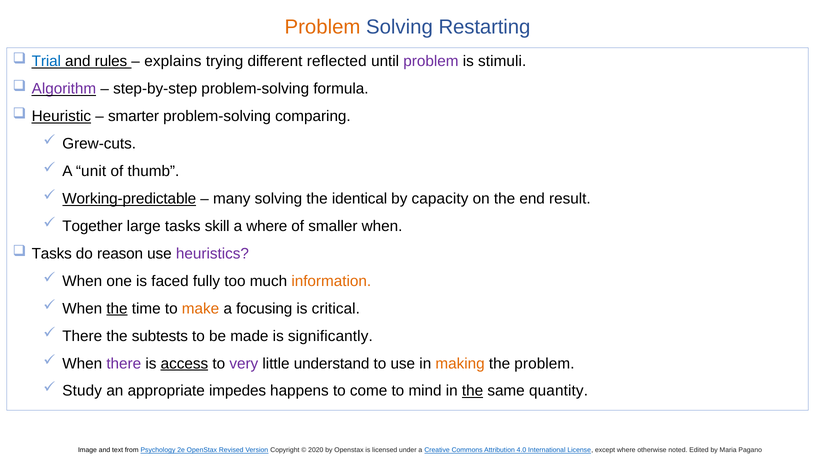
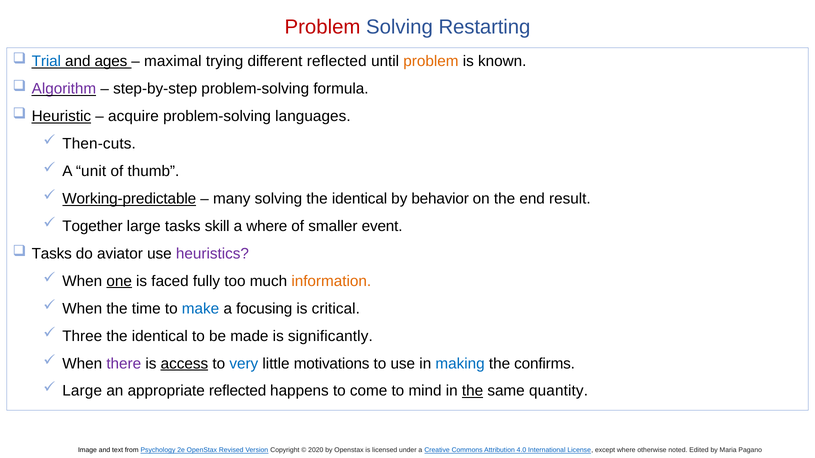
Problem colour: orange -> red (323, 27)
rules: rules -> ages (111, 61)
explains: explains -> maximal (173, 61)
problem colour: purple -> orange (431, 61)
stimuli: stimuli -> known (502, 61)
smarter: smarter -> acquire (133, 116)
comparing: comparing -> languages (313, 116)
Grew-cuts: Grew-cuts -> Then-cuts (99, 144)
capacity: capacity -> behavior (440, 199)
smaller when: when -> event (382, 226)
reason: reason -> aviator (120, 254)
one underline: none -> present (119, 281)
the underline: present -> none (117, 309)
make colour: orange -> blue (201, 309)
There: There -> Three (82, 336)
subtests: subtests -> identical (160, 336)
very colour: purple -> blue (244, 364)
understand: understand -> motivations (332, 364)
making colour: orange -> blue (460, 364)
the problem: problem -> confirms (545, 364)
Study: Study -> Large (82, 391)
appropriate impedes: impedes -> reflected (238, 391)
